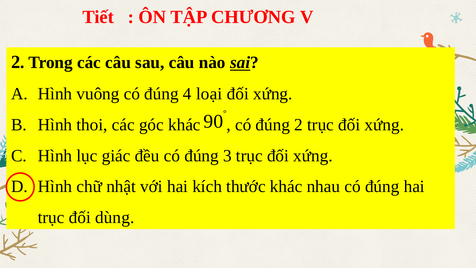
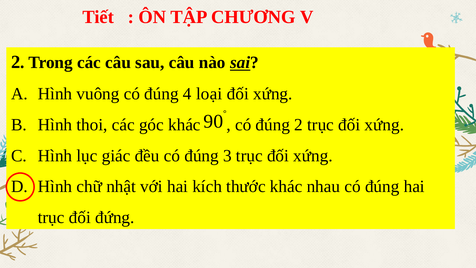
dùng: dùng -> đứng (115, 217)
